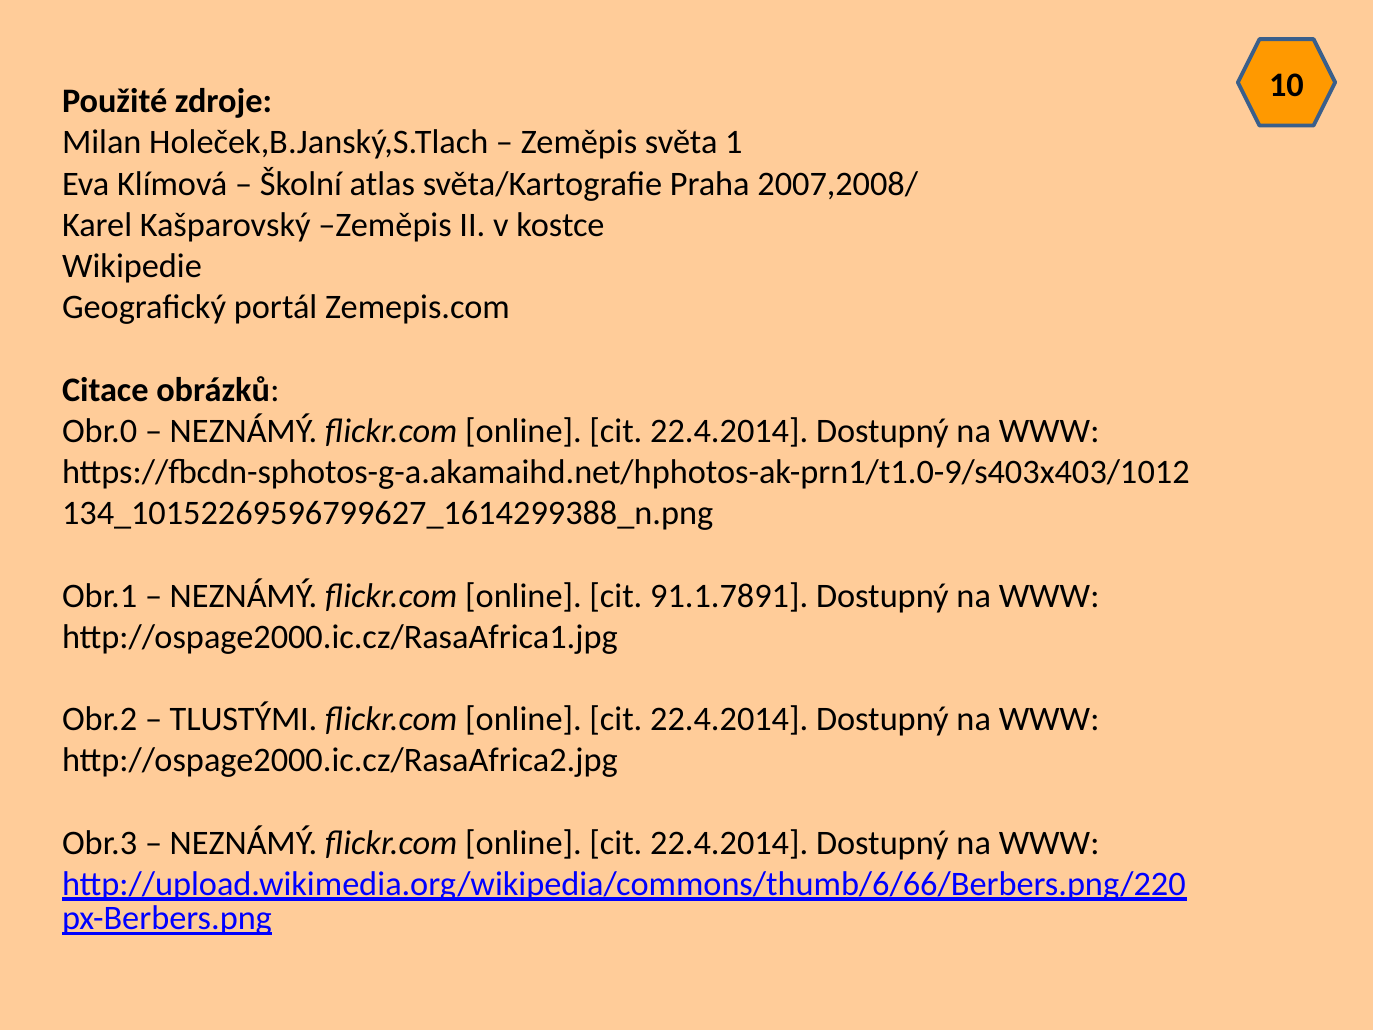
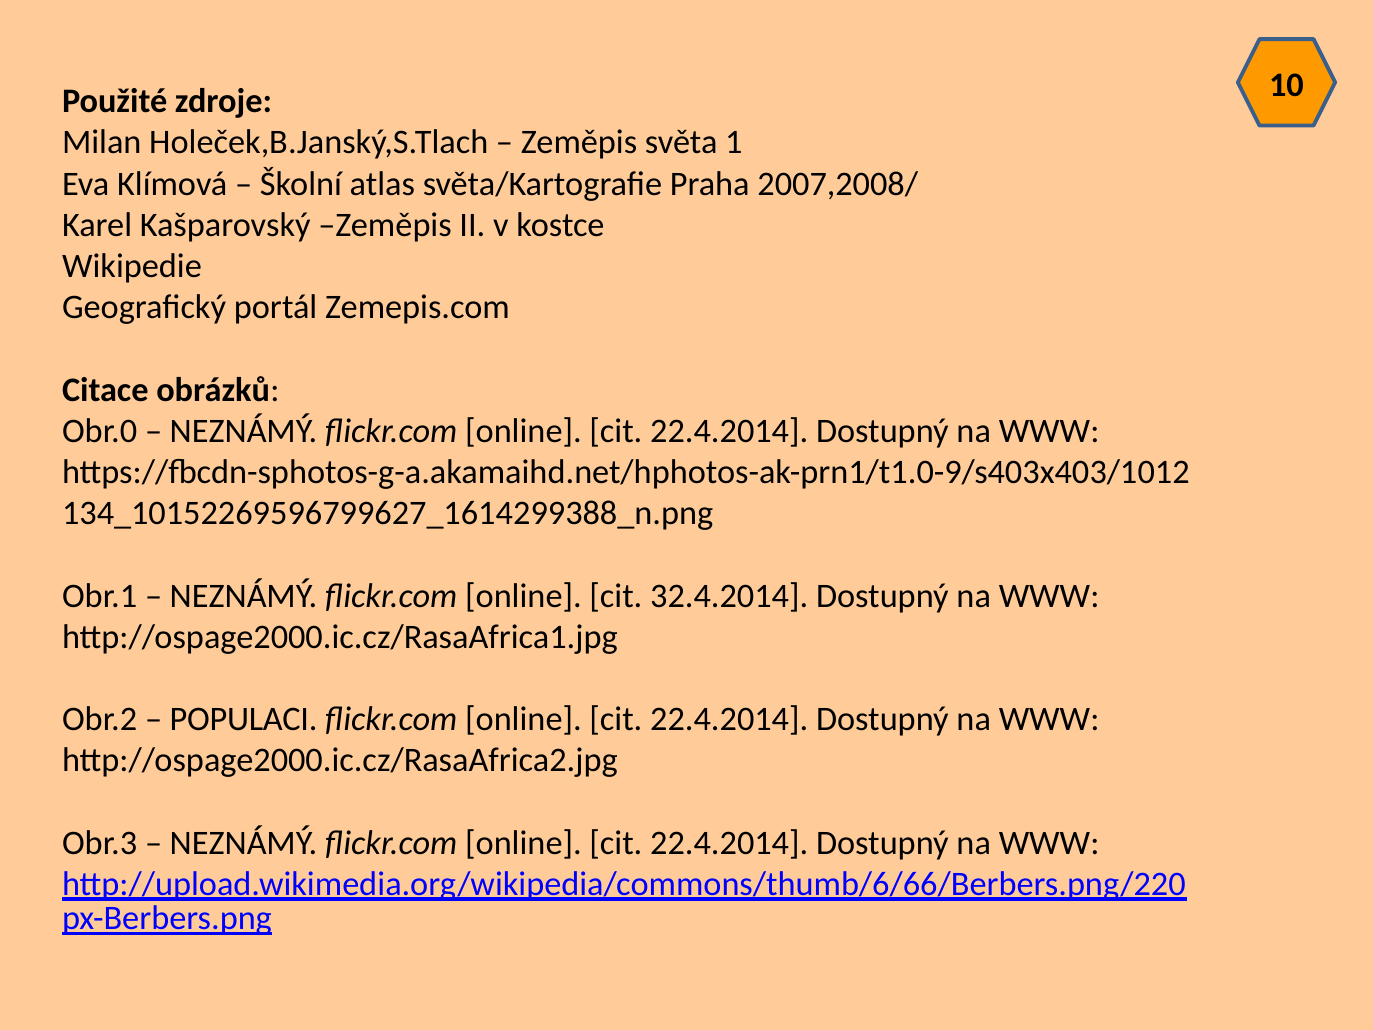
91.1.7891: 91.1.7891 -> 32.4.2014 (729, 596)
TLUSTÝMI: TLUSTÝMI -> POPULACI (244, 719)
